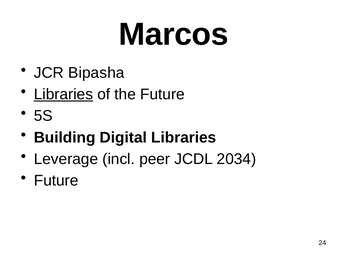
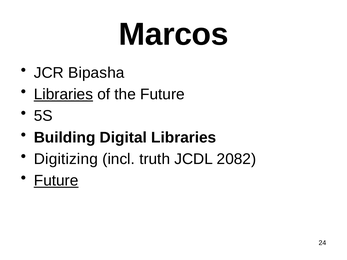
Leverage: Leverage -> Digitizing (66, 159)
peer: peer -> truth (155, 159)
2034: 2034 -> 2082 (236, 159)
Future underline: none -> present (56, 181)
